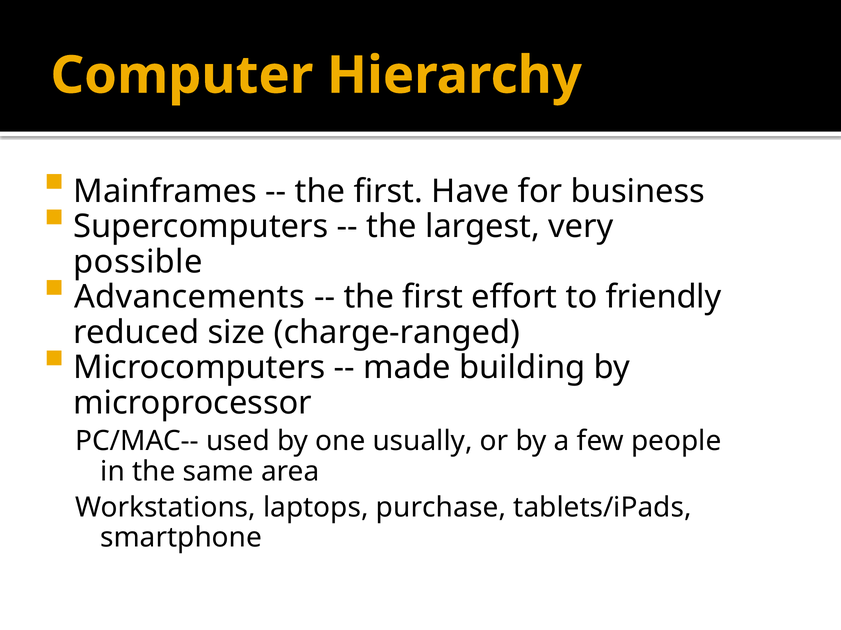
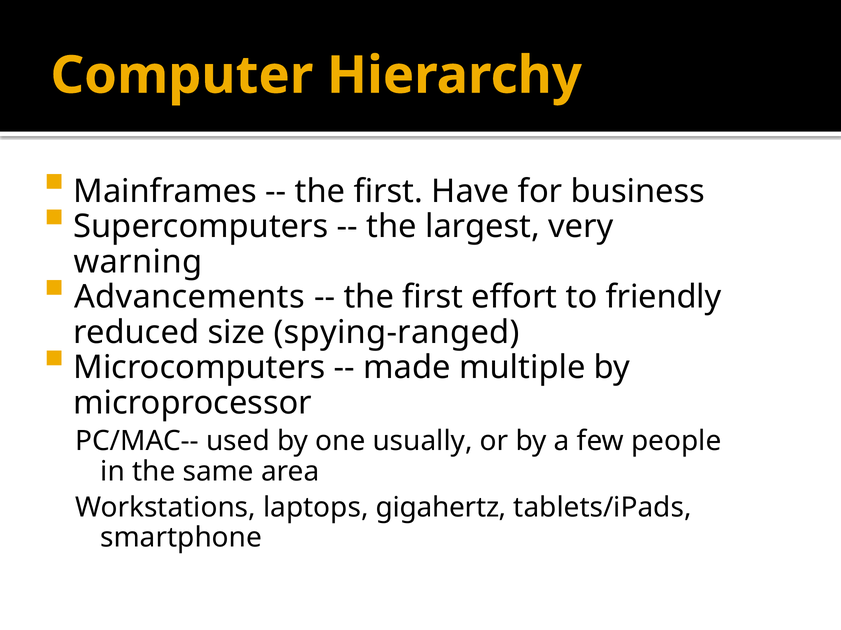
possible: possible -> warning (138, 262)
charge-ranged: charge-ranged -> spying-ranged (397, 333)
building: building -> multiple (522, 368)
purchase: purchase -> gigahertz (441, 508)
